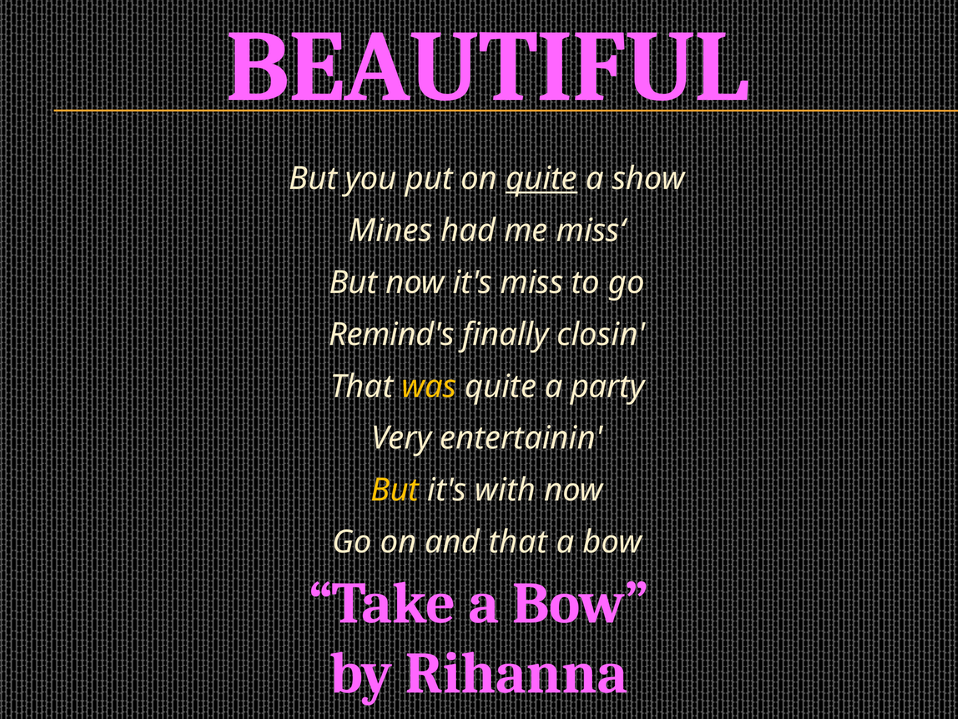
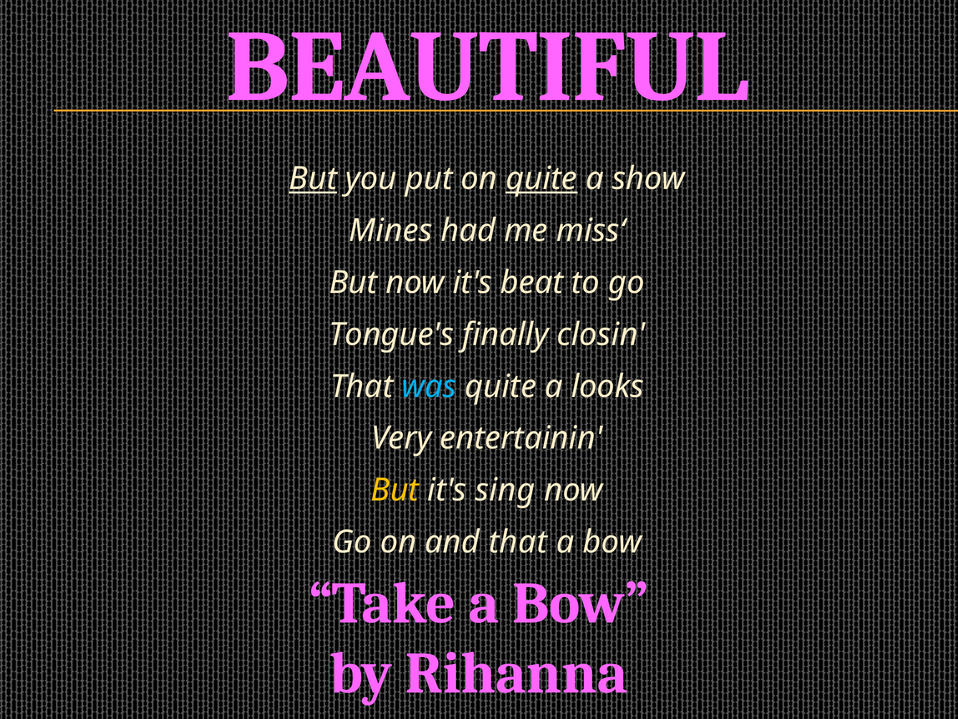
But underline: none -> present (313, 179)
miss: miss -> beat (532, 282)
Remind's: Remind's -> Tongue's (391, 334)
was colour: yellow -> light blue (429, 386)
party: party -> looks (608, 386)
with: with -> sing (505, 490)
